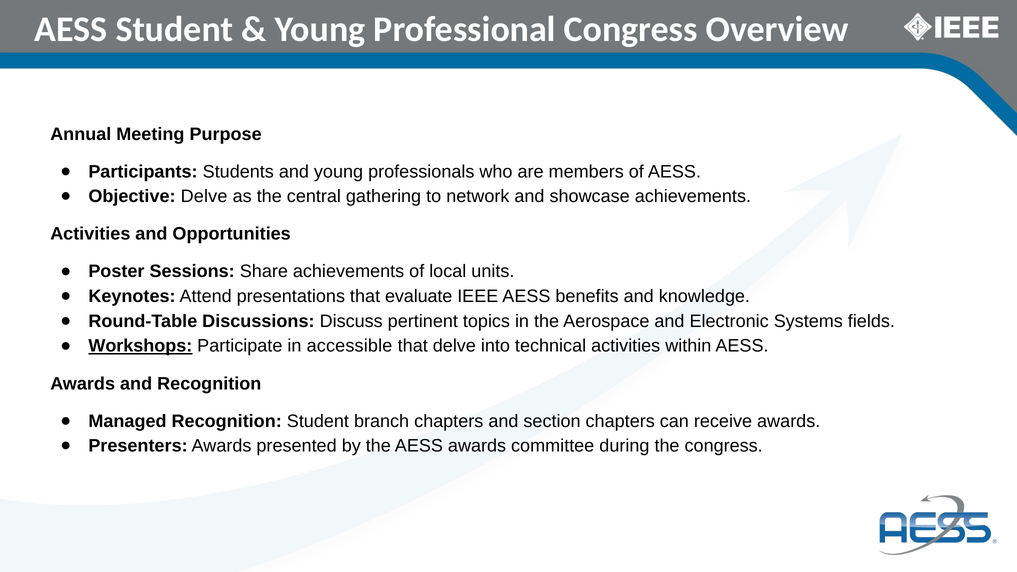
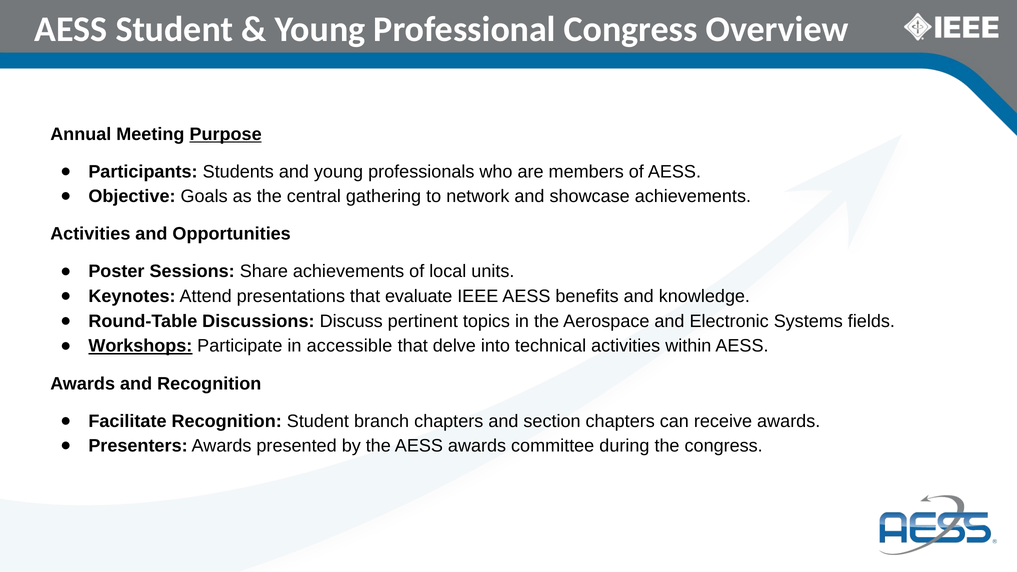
Purpose underline: none -> present (226, 134)
Objective Delve: Delve -> Goals (204, 196)
Managed: Managed -> Facilitate (127, 421)
